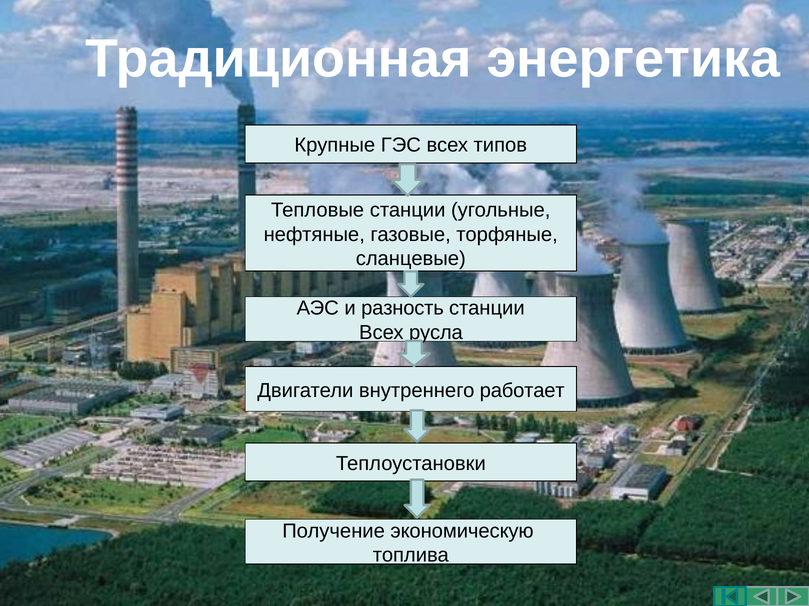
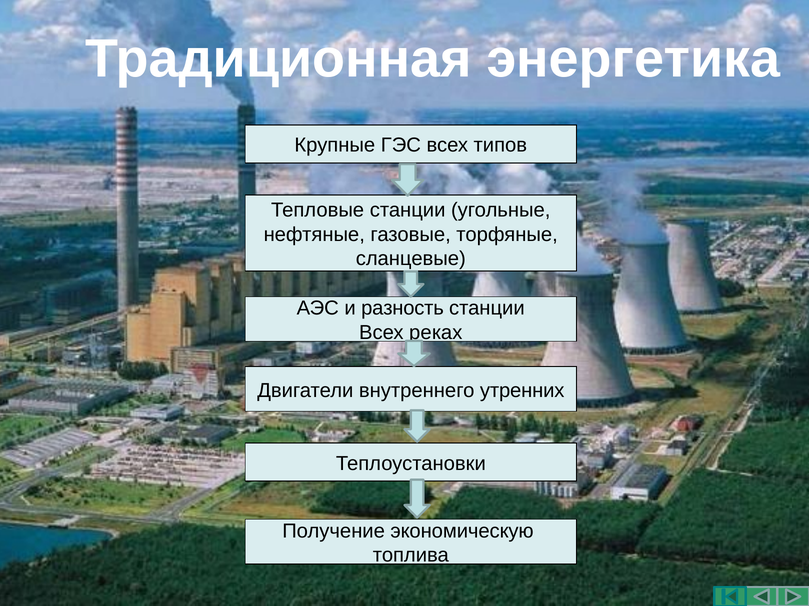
русла: русла -> реках (436, 333)
работает: работает -> утренних (522, 391)
